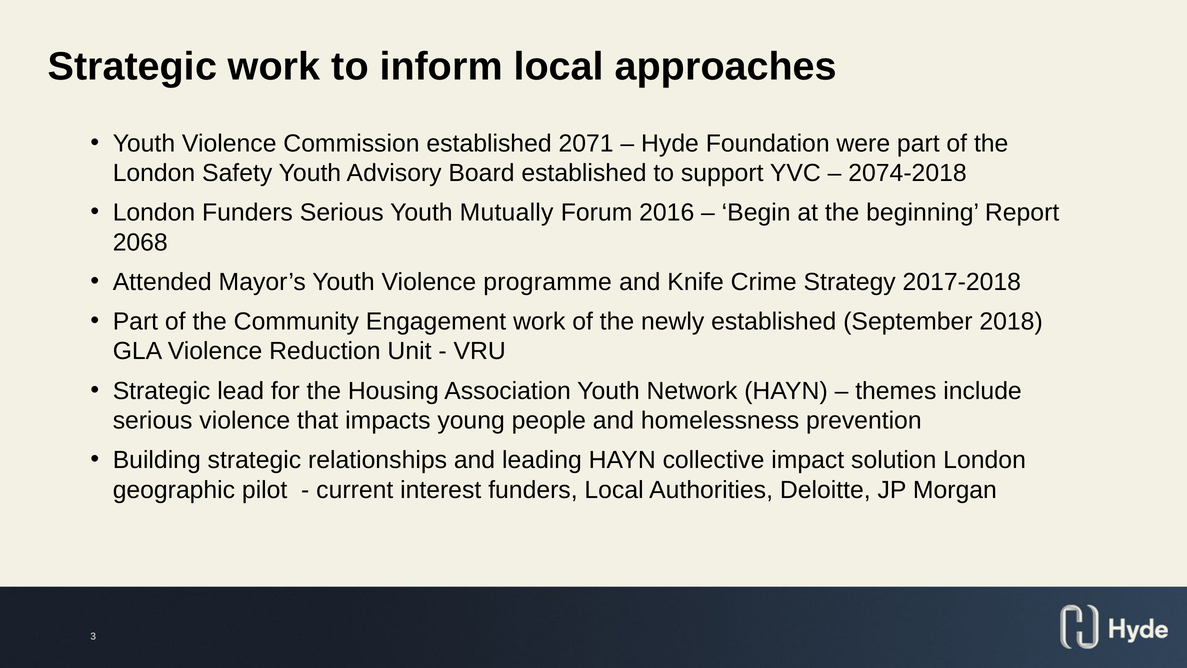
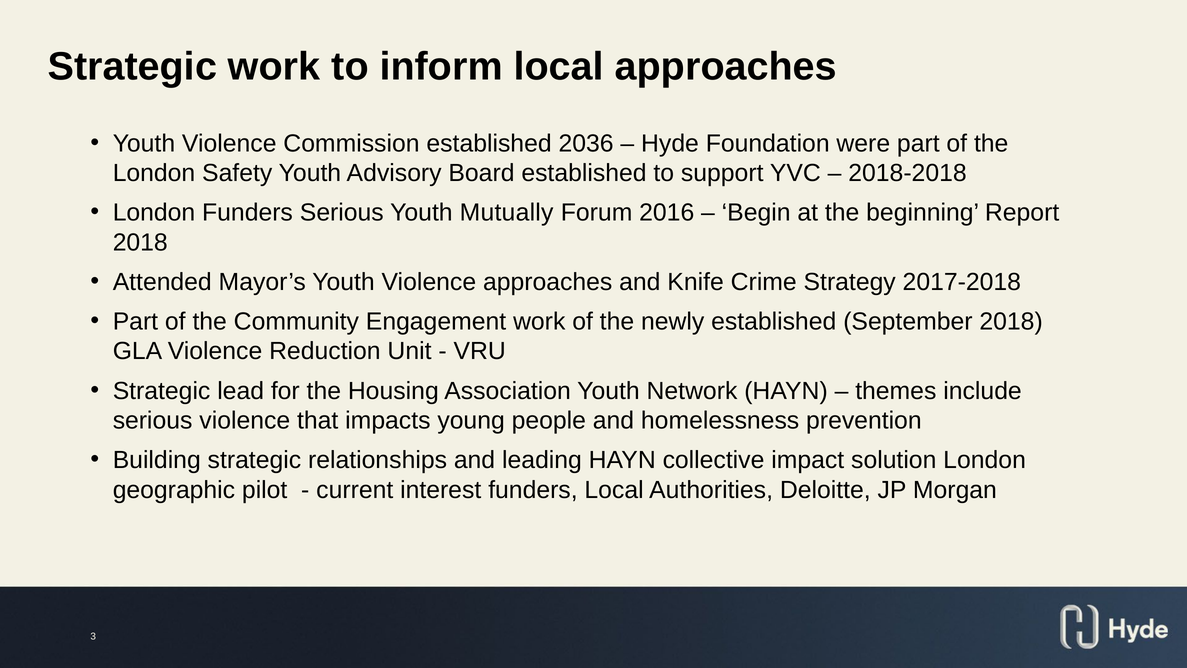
2071: 2071 -> 2036 (586, 143)
2074-2018: 2074-2018 -> 2018-2018 (907, 173)
2068: 2068 -> 2018 (140, 242)
Violence programme: programme -> approaches (548, 282)
